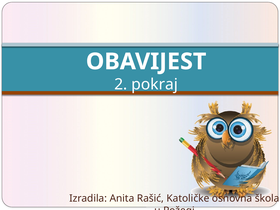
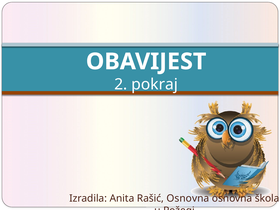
Rašić Katoličke: Katoličke -> Osnovna (188, 198)
